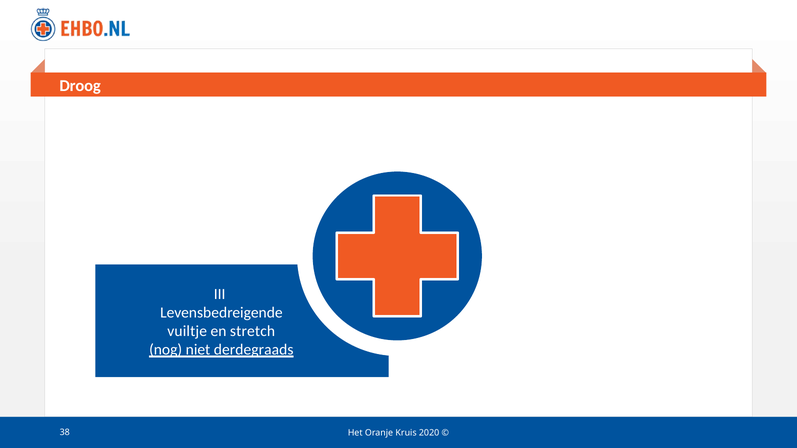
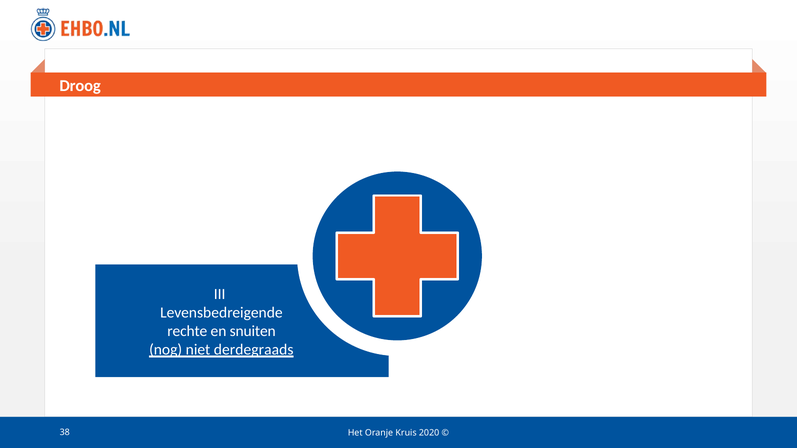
vuiltje: vuiltje -> rechte (187, 331)
stretch: stretch -> snuiten (253, 331)
